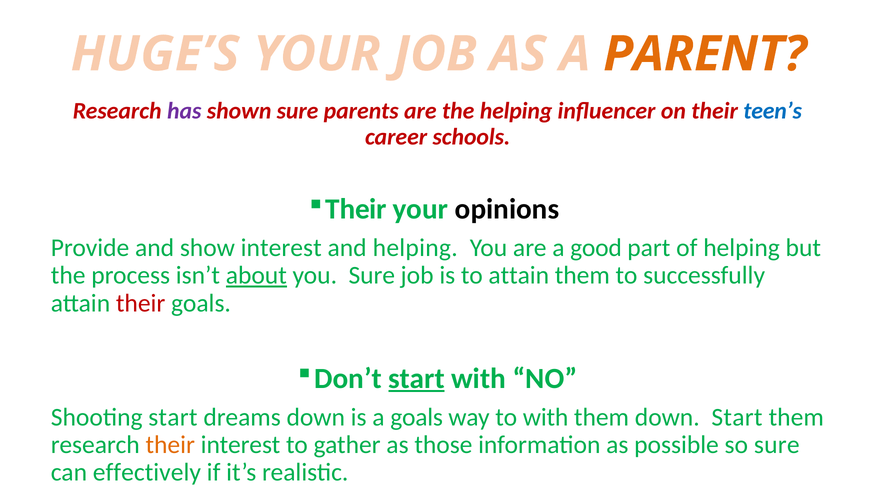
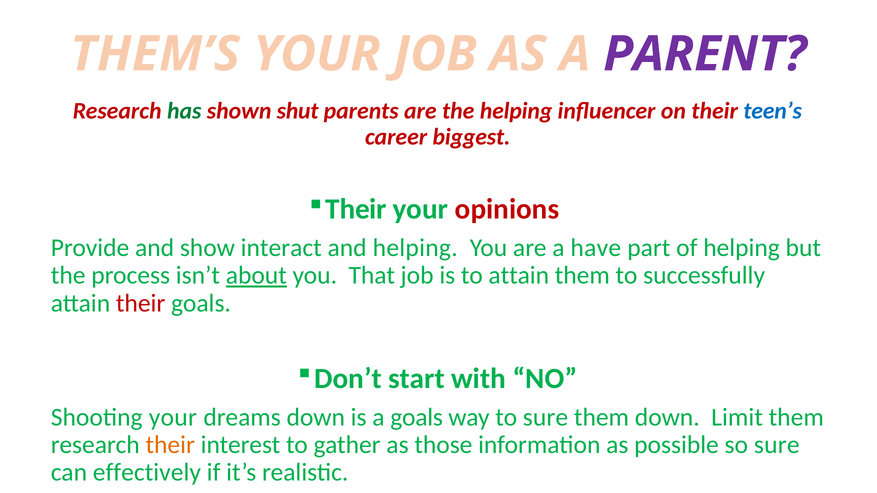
HUGE’S: HUGE’S -> THEM’S (155, 54)
PARENT colour: orange -> purple (705, 54)
has colour: purple -> green (184, 111)
shown sure: sure -> shut (298, 111)
schools: schools -> biggest (471, 137)
opinions colour: black -> red (507, 209)
show interest: interest -> interact (281, 248)
good: good -> have (596, 248)
you Sure: Sure -> That (372, 276)
start underline: present -> none (417, 379)
Shooting start: start -> your (173, 417)
to with: with -> sure (545, 417)
down Start: Start -> Limit (737, 417)
